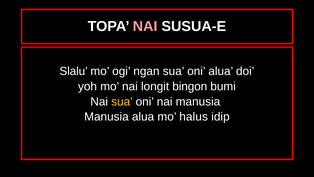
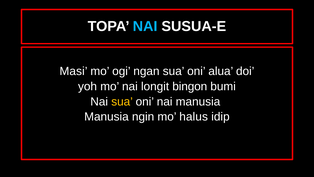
NAI colour: pink -> light blue (145, 26)
Slalu: Slalu -> Masi (73, 71)
Manusia alua: alua -> ngin (143, 117)
